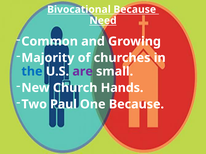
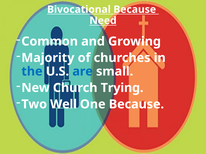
are colour: purple -> blue (83, 72)
Hands: Hands -> Trying (122, 88)
Paul: Paul -> Well (64, 105)
